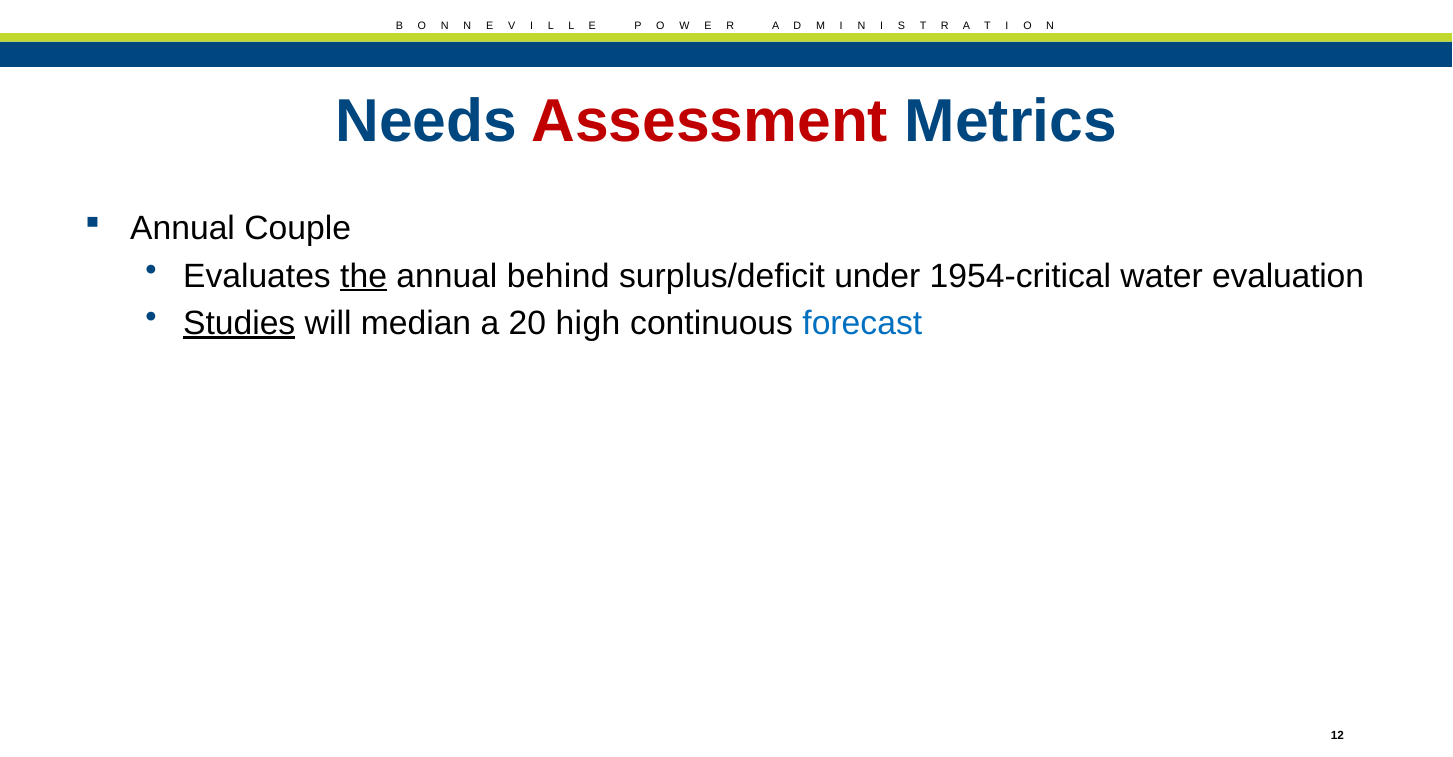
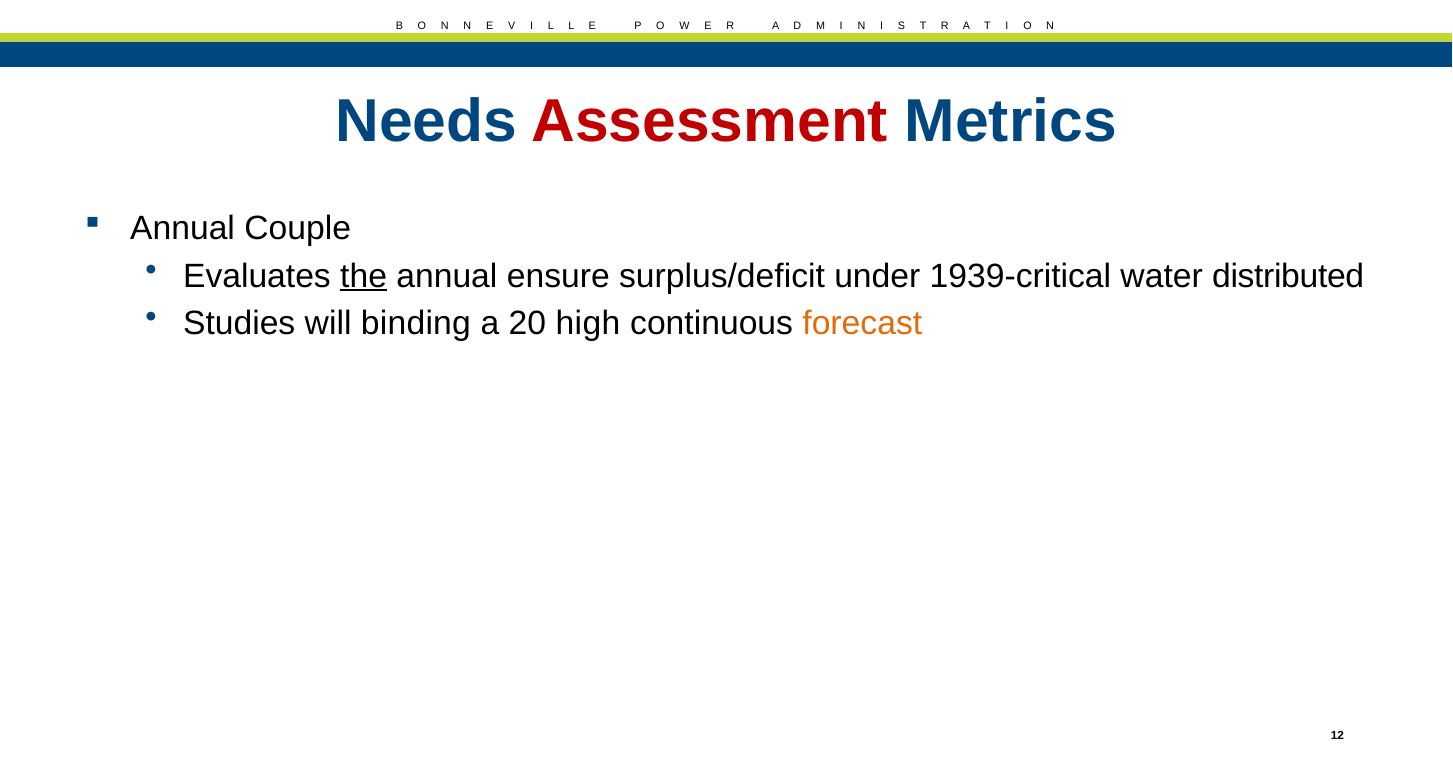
behind: behind -> ensure (558, 276)
1954-critical: 1954-critical -> 1939-critical (1020, 276)
evaluation: evaluation -> distributed (1288, 276)
Studies underline: present -> none (239, 323)
median: median -> binding (416, 323)
forecast colour: blue -> orange (862, 323)
